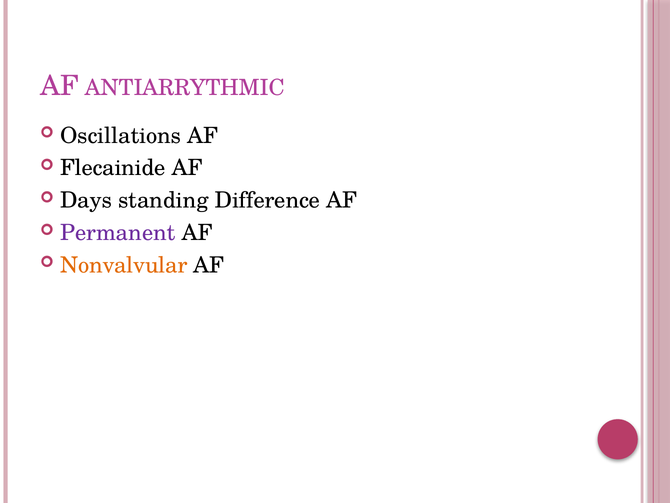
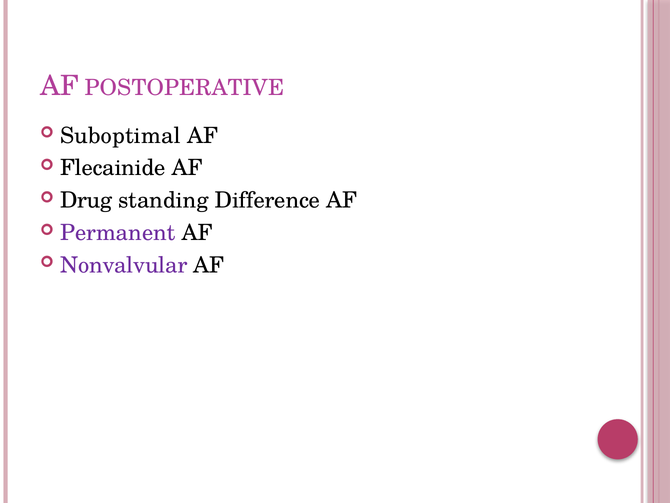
ANTIARRYTHMIC: ANTIARRYTHMIC -> POSTOPERATIVE (185, 88)
Oscillations: Oscillations -> Suboptimal (120, 136)
Days: Days -> Drug (86, 200)
Nonvalvular colour: orange -> purple (124, 265)
